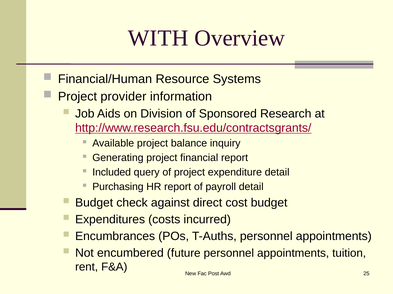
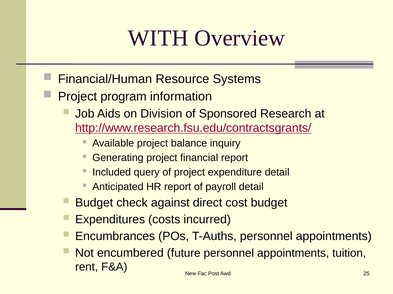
provider: provider -> program (124, 97)
Purchasing: Purchasing -> Anticipated (118, 187)
